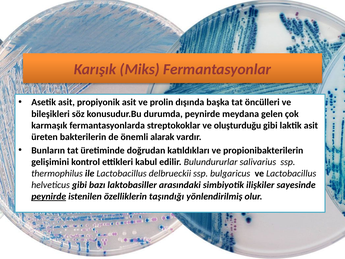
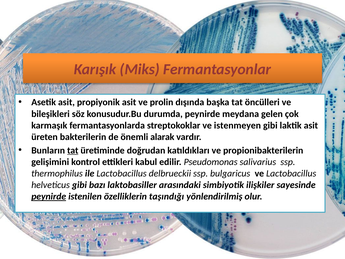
oluşturduğu: oluşturduğu -> istenmeyen (237, 125)
tat underline: none -> present (73, 150)
Bulundururlar: Bulundururlar -> Pseudomonas (211, 162)
